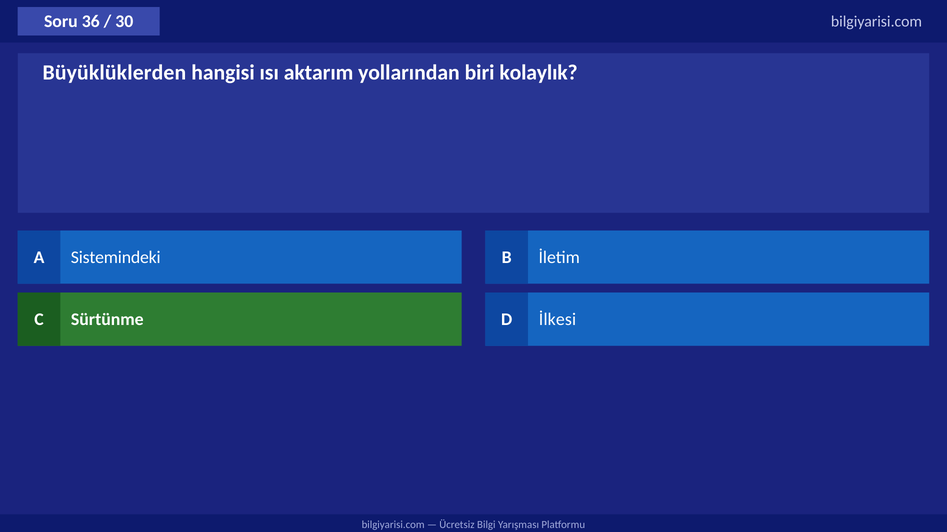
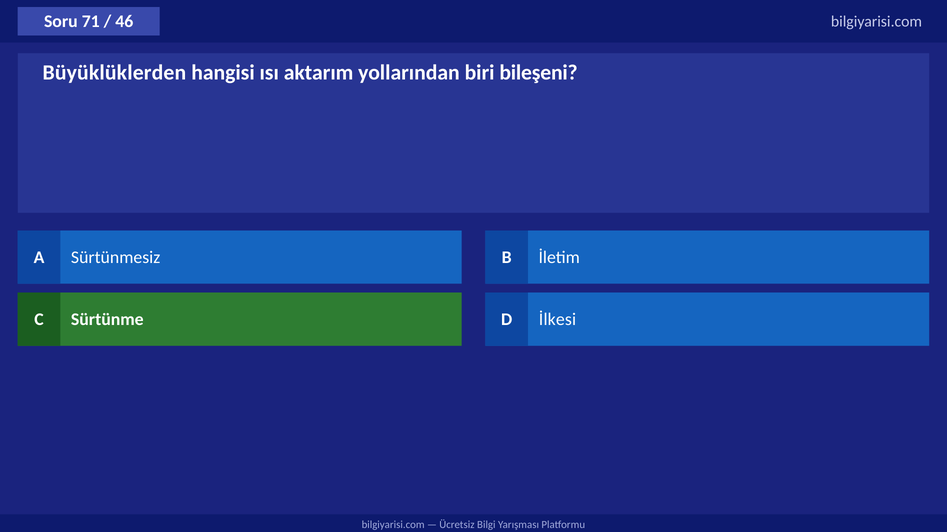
36: 36 -> 71 (91, 22)
30: 30 -> 46 (124, 22)
kolaylık: kolaylık -> bileşeni (539, 73)
Sistemindeki: Sistemindeki -> Sürtünmesiz (116, 258)
